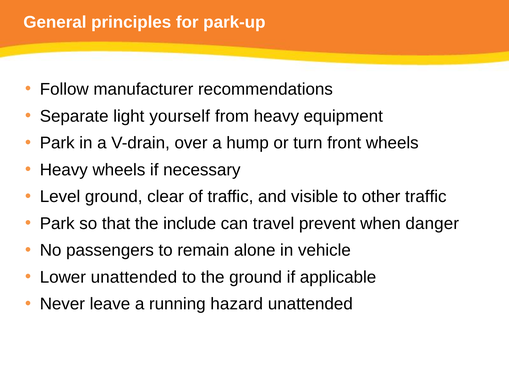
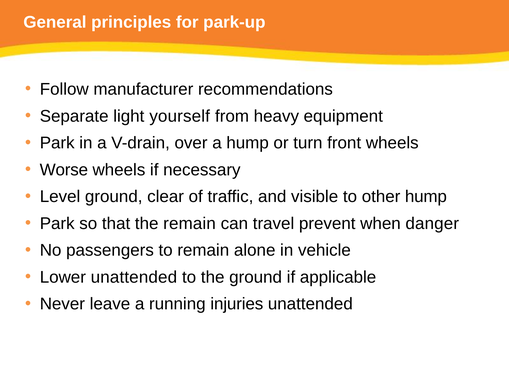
Heavy: Heavy -> Worse (64, 170)
other traffic: traffic -> hump (426, 197)
the include: include -> remain (190, 224)
hazard: hazard -> injuries (237, 305)
